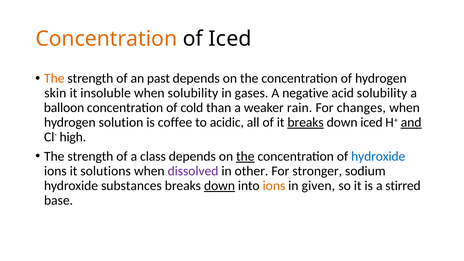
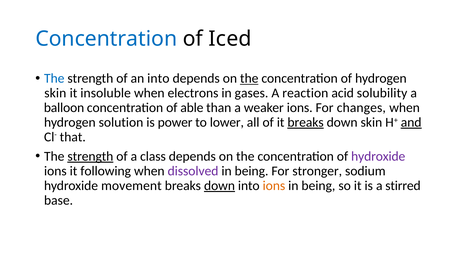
Concentration colour: orange -> blue (106, 39)
The colour: orange -> blue (54, 78)
an past: past -> into (158, 78)
the underline: none -> present (249, 78)
when solubility: solubility -> electrons (193, 93)
negative: negative -> reaction (305, 93)
cold: cold -> able (192, 108)
weaker rain: rain -> ions (300, 108)
coffee: coffee -> power (175, 122)
acidic: acidic -> lower (227, 122)
down iced: iced -> skin (371, 122)
high: high -> that (73, 137)
strength underline: none -> present (90, 156)
the underline: present -> none (245, 156)
hydroxide colour: blue -> purple (378, 156)
solutions: solutions -> following (106, 171)
other: other -> being (252, 171)
substances: substances -> movement (131, 186)
given: given -> being (318, 186)
